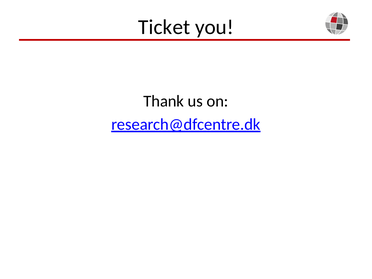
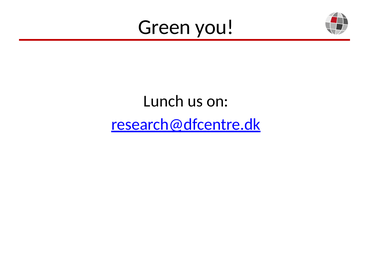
Ticket: Ticket -> Green (164, 27)
Thank: Thank -> Lunch (164, 101)
